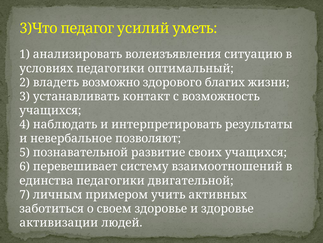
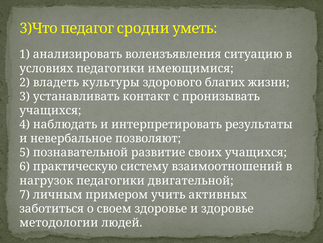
усилий: усилий -> сродни (143, 28)
оптимальный: оптимальный -> имеющимися (191, 68)
возможно: возможно -> культуры (111, 82)
возможность: возможность -> пронизывать (221, 96)
перевешивает: перевешивает -> практическую (75, 166)
единства: единства -> нагрузок (46, 180)
активизации: активизации -> методологии (59, 222)
